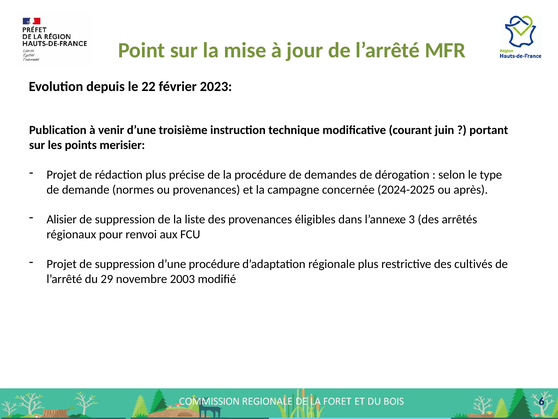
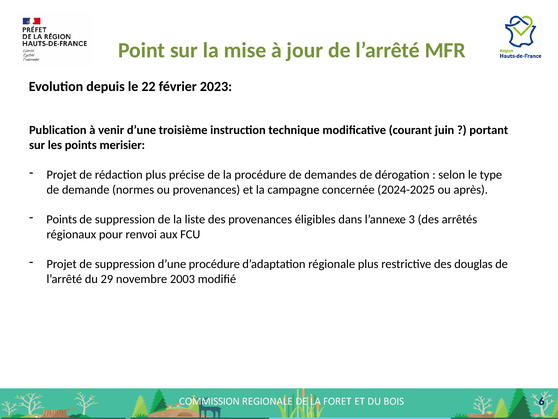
Alisier: Alisier -> Points (62, 219)
cultivés: cultivés -> douglas (473, 264)
